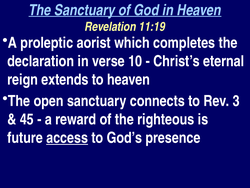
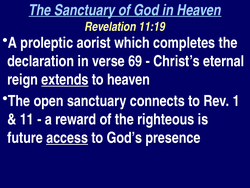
10: 10 -> 69 (135, 61)
extends underline: none -> present (65, 79)
3: 3 -> 1 (236, 101)
45: 45 -> 11 (27, 119)
